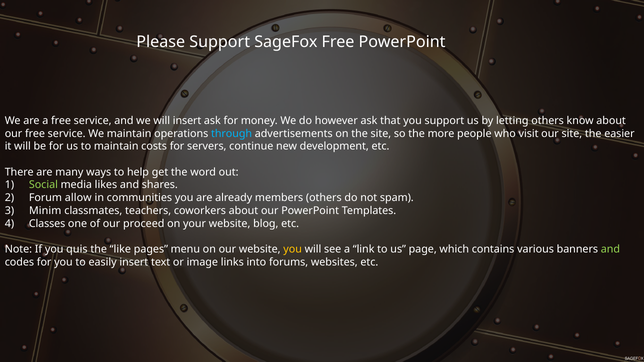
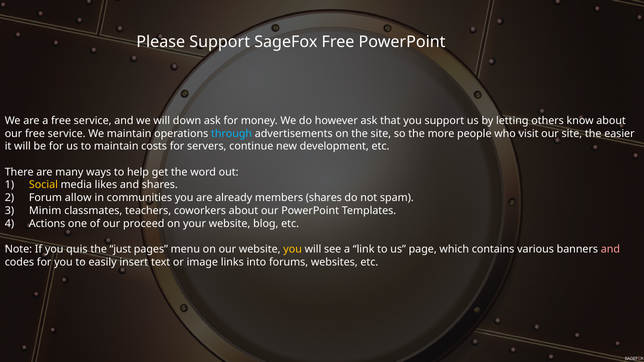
will insert: insert -> down (187, 121)
Social colour: light green -> yellow (43, 185)
members others: others -> shares (324, 198)
Classes: Classes -> Actions (47, 224)
like: like -> just (120, 249)
and colour: light green -> pink (610, 249)
